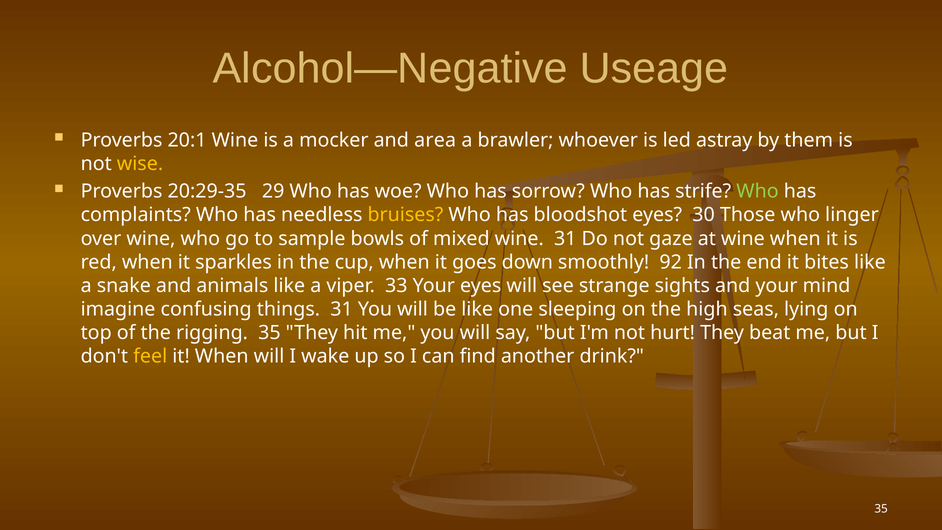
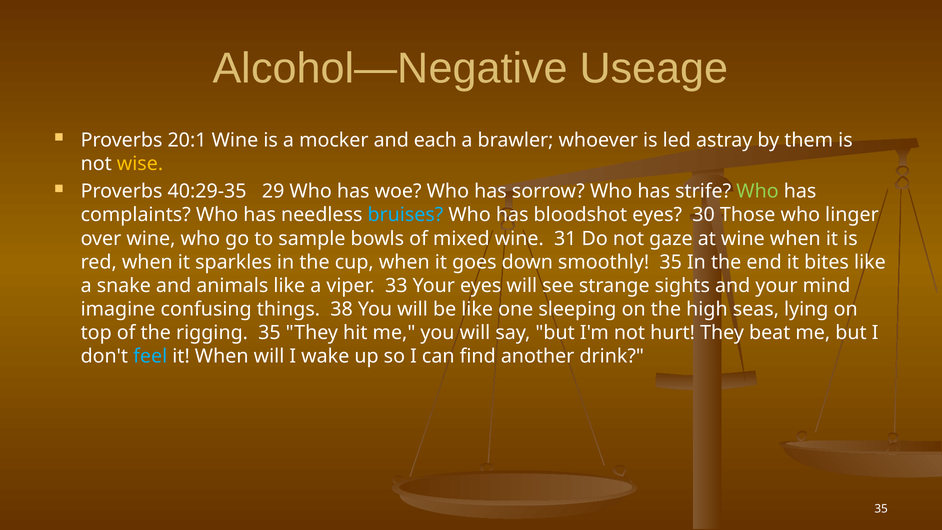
area: area -> each (435, 140)
20:29-35: 20:29-35 -> 40:29-35 (207, 191)
bruises colour: yellow -> light blue (405, 215)
smoothly 92: 92 -> 35 (671, 262)
things 31: 31 -> 38 (342, 309)
feel colour: yellow -> light blue (150, 356)
